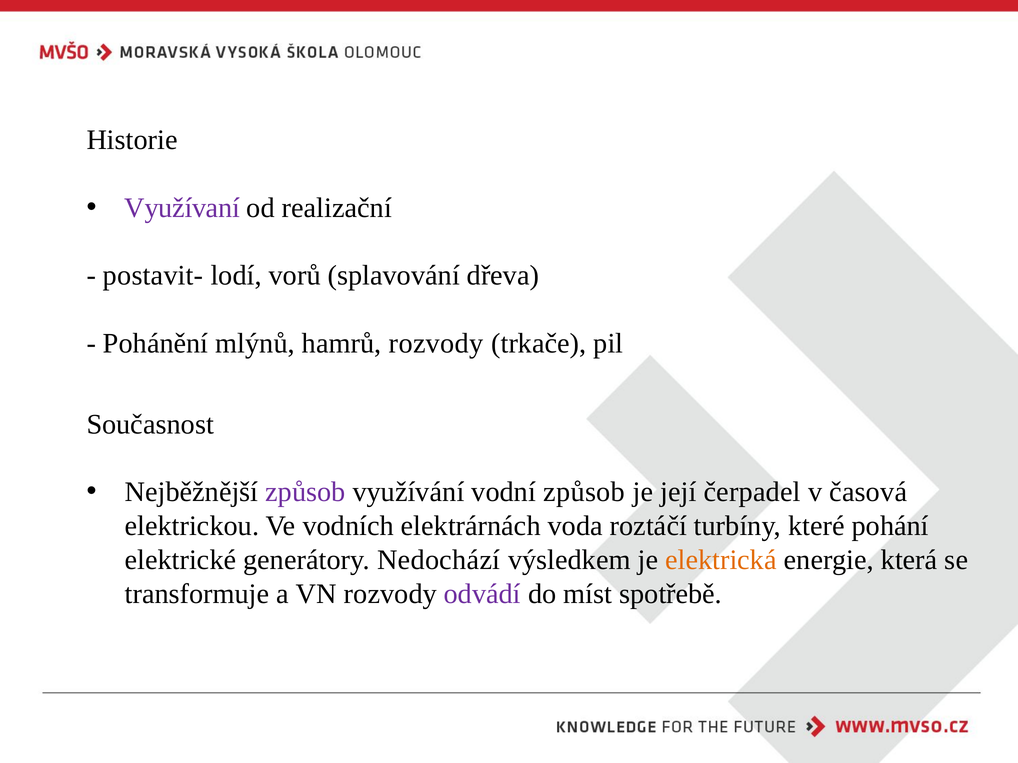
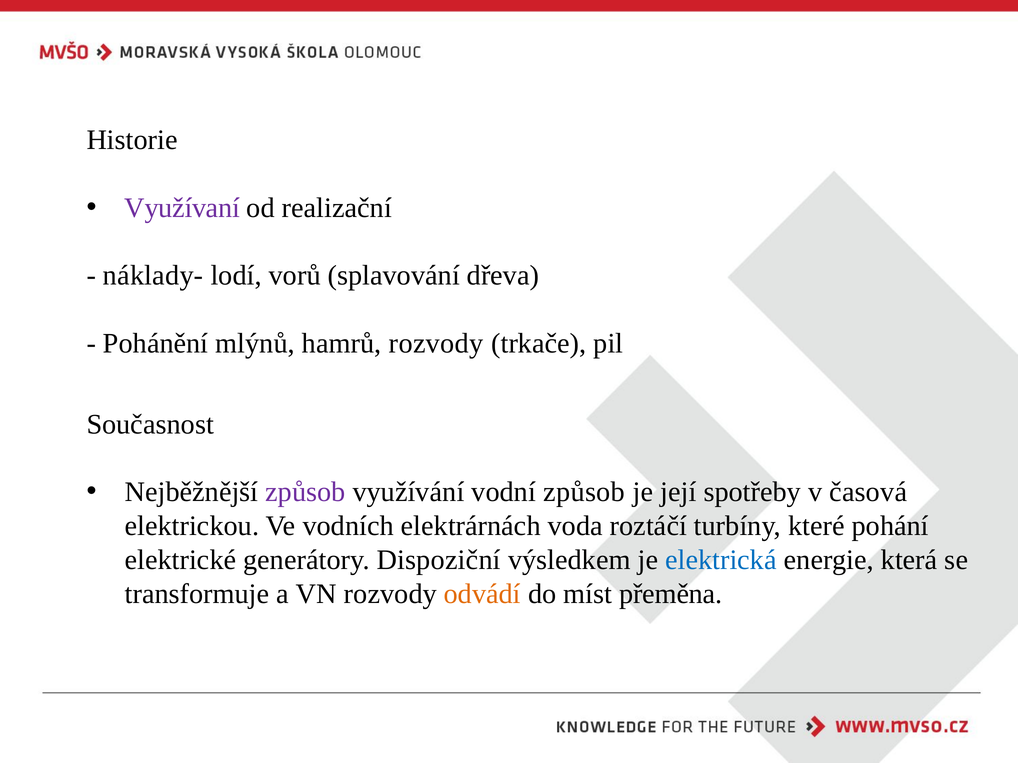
postavit-: postavit- -> náklady- (153, 276)
čerpadel: čerpadel -> spotřeby (752, 492)
Nedochází: Nedochází -> Dispoziční (439, 560)
elektrická colour: orange -> blue (721, 560)
odvádí colour: purple -> orange (482, 594)
spotřebě: spotřebě -> přeměna (671, 594)
